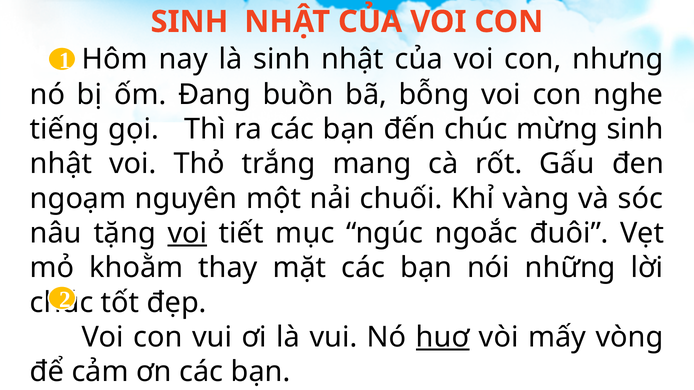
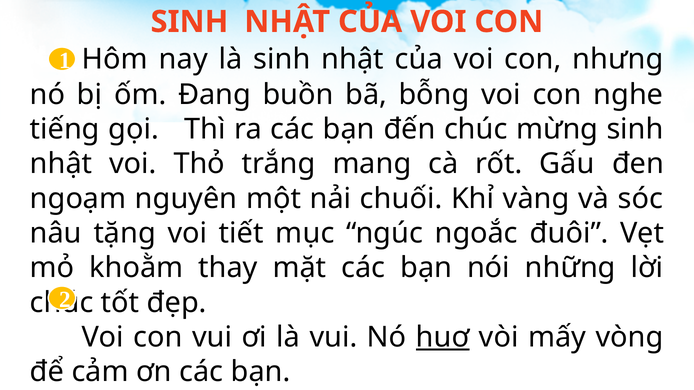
voi underline: present -> none (187, 233)
